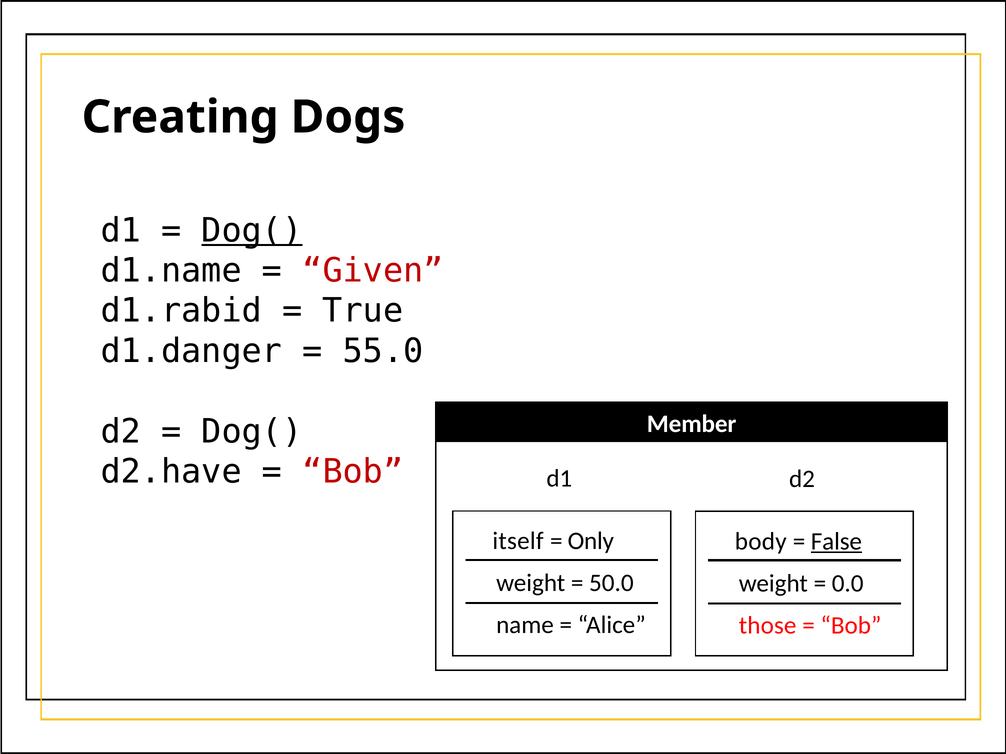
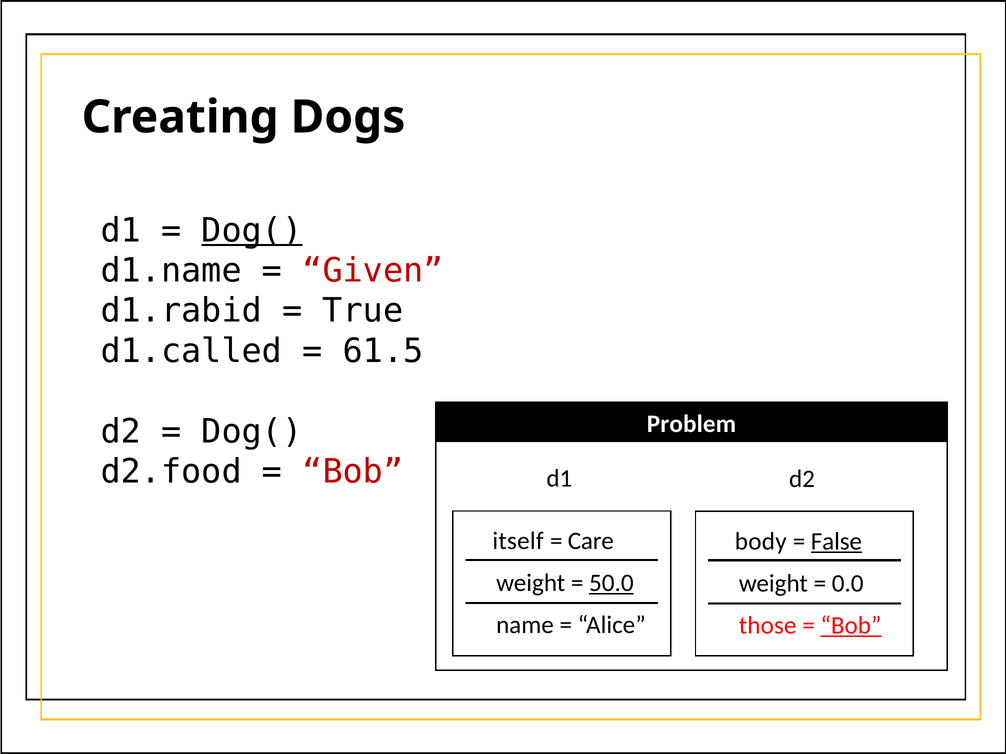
d1.danger: d1.danger -> d1.called (191, 351)
55.0: 55.0 -> 61.5 (383, 351)
Member: Member -> Problem (692, 424)
d2.have: d2.have -> d2.food (171, 472)
Only: Only -> Care (591, 542)
50.0 underline: none -> present (611, 583)
Bob underline: none -> present (851, 626)
